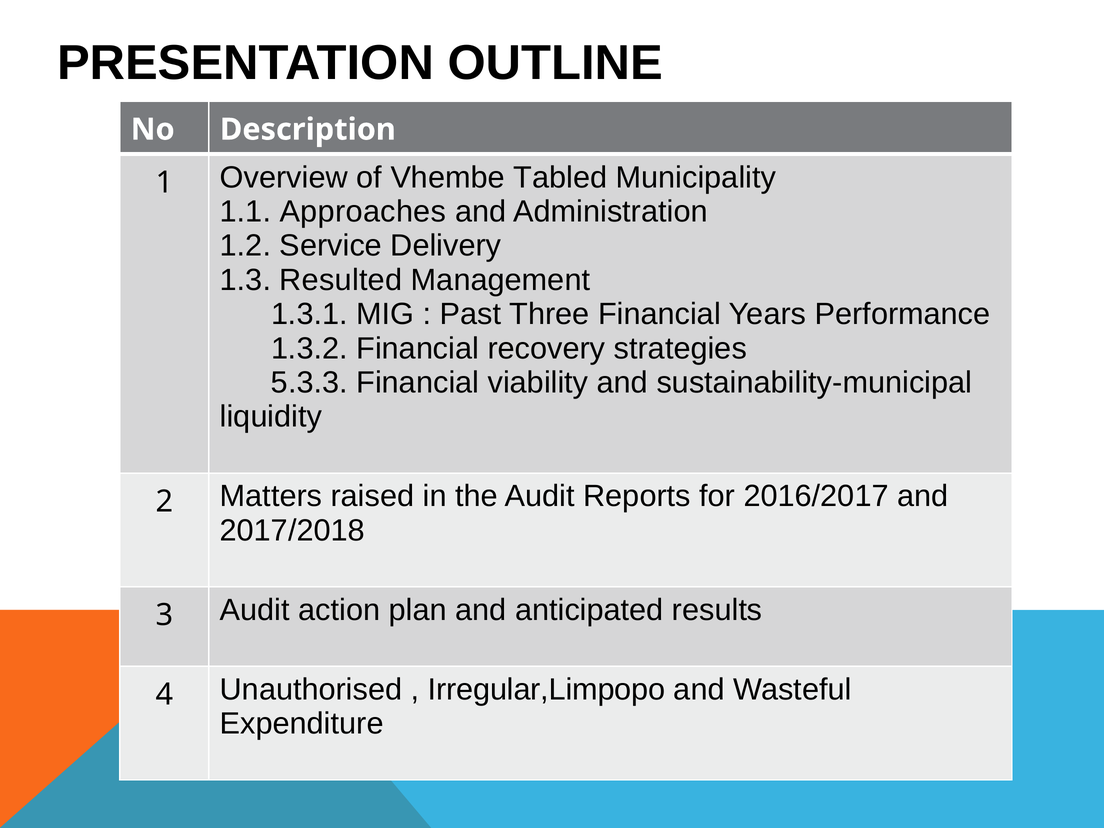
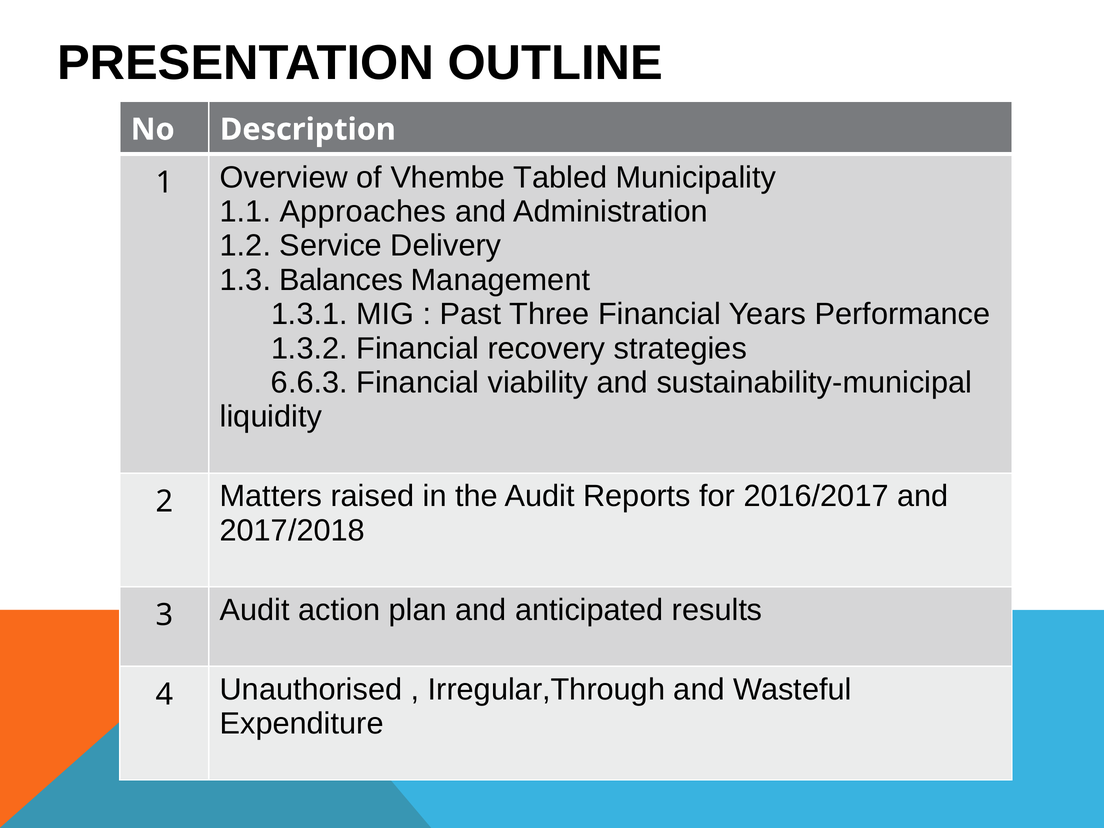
Resulted: Resulted -> Balances (341, 280)
5.3.3: 5.3.3 -> 6.6.3 (309, 383)
Irregular,Limpopo: Irregular,Limpopo -> Irregular,Through (546, 690)
